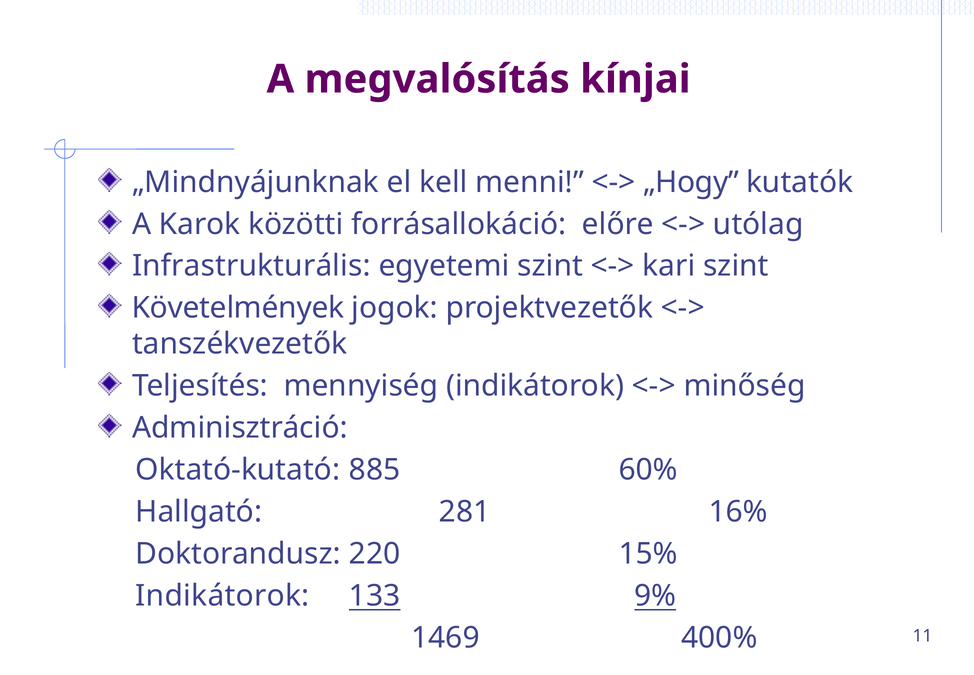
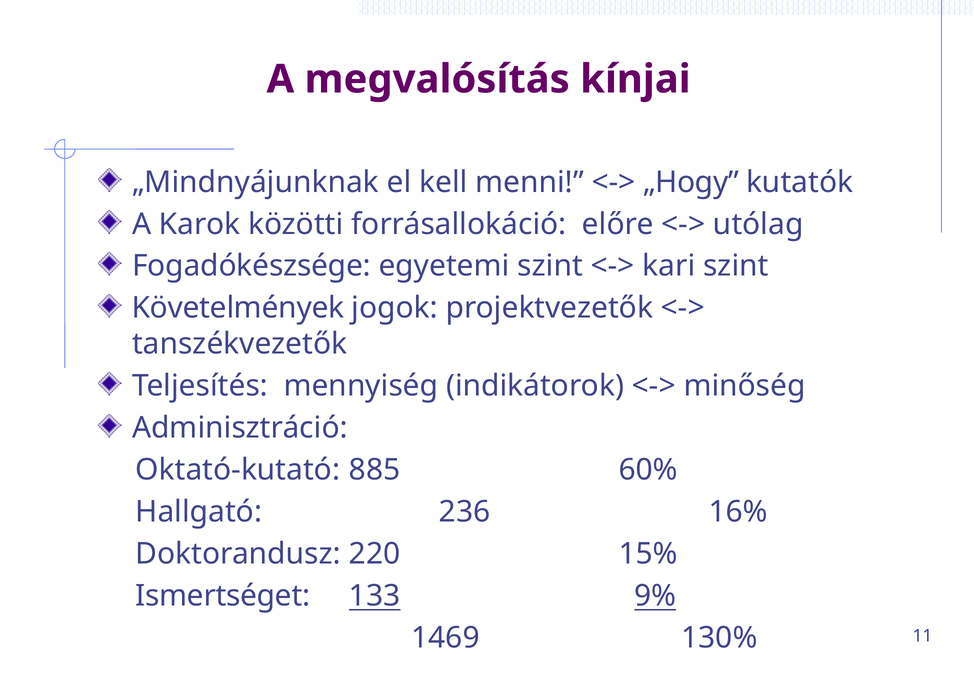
Infrastrukturális: Infrastrukturális -> Fogadókészsége (252, 266)
281: 281 -> 236 (465, 512)
Indikátorok: Indikátorok -> Ismertséget (223, 596)
400%: 400% -> 130% (719, 638)
